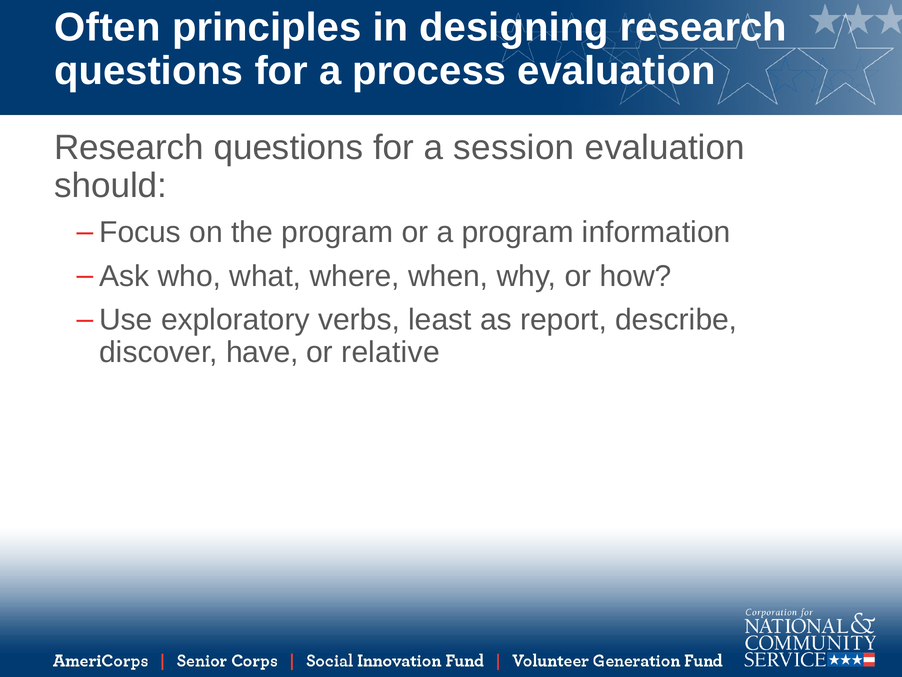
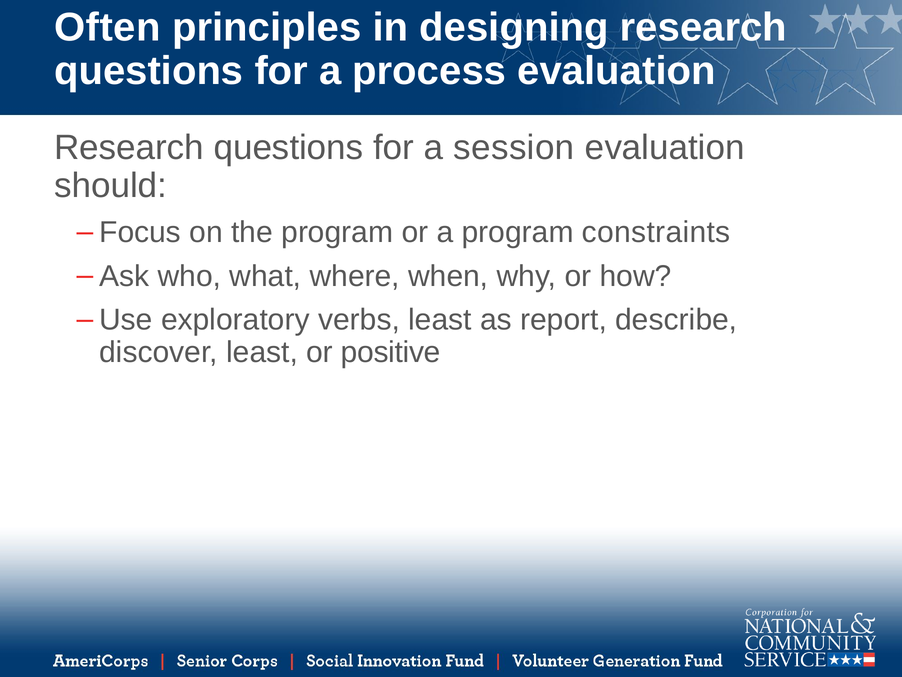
information: information -> constraints (656, 232)
discover have: have -> least (262, 352)
relative: relative -> positive (391, 352)
